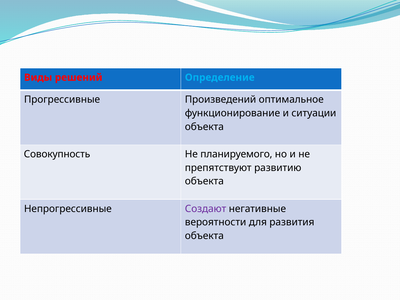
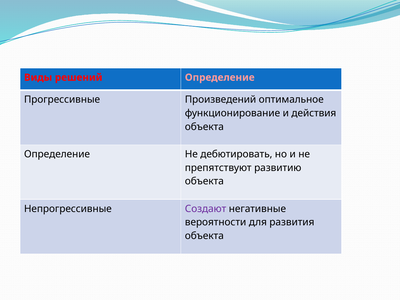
Определение colour: light blue -> pink (220, 77)
ситуации: ситуации -> действия (314, 113)
Совокупность: Совокупность -> Определение (57, 154)
планируемого: планируемого -> дебютировать (236, 154)
